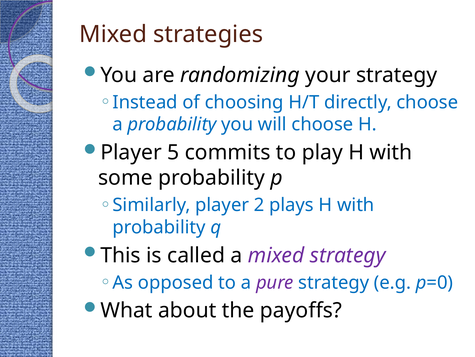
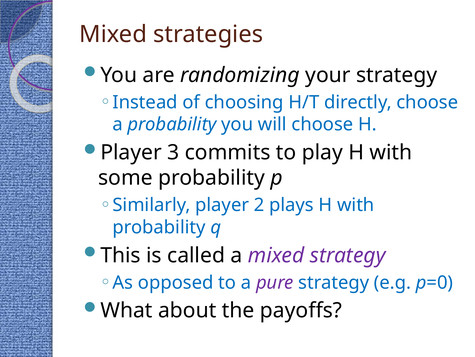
5: 5 -> 3 (173, 152)
